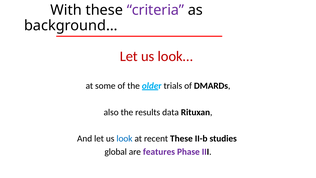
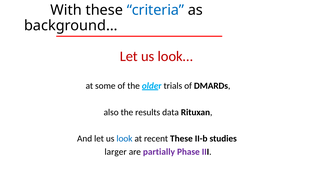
criteria colour: purple -> blue (155, 10)
global: global -> larger (116, 152)
features: features -> partially (159, 152)
